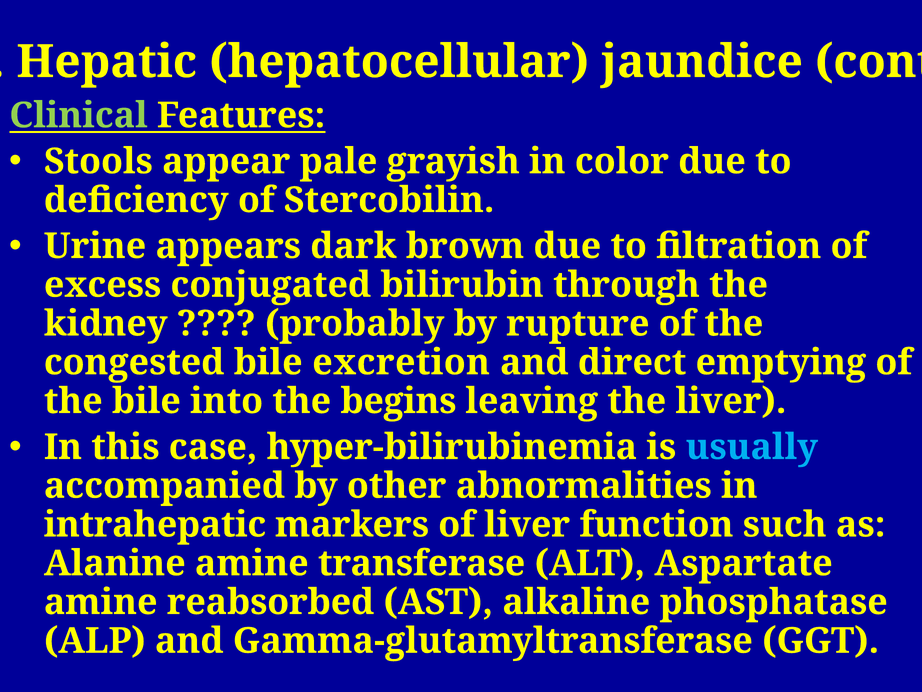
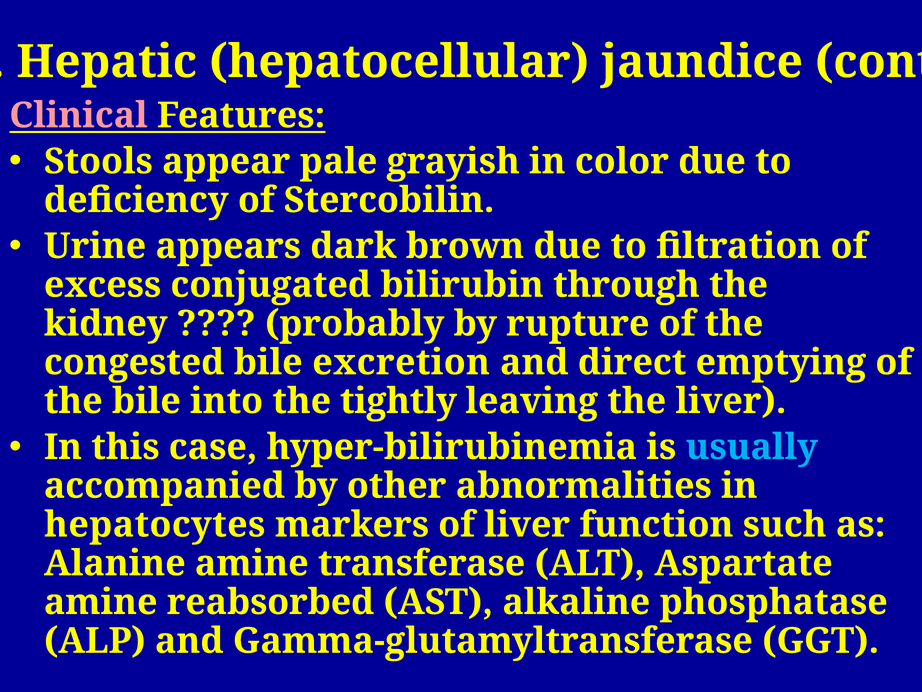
Clinical colour: light green -> pink (79, 115)
begins: begins -> tightly (398, 401)
intrahepatic: intrahepatic -> hepatocytes (155, 524)
